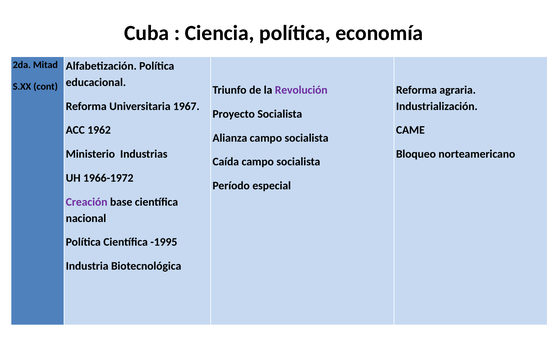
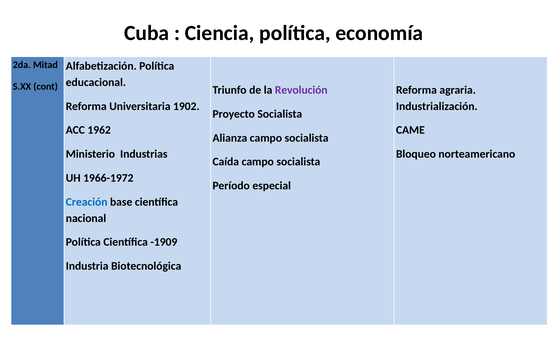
1967: 1967 -> 1902 (186, 106)
Creación colour: purple -> blue (87, 202)
-1995: -1995 -> -1909 (164, 242)
